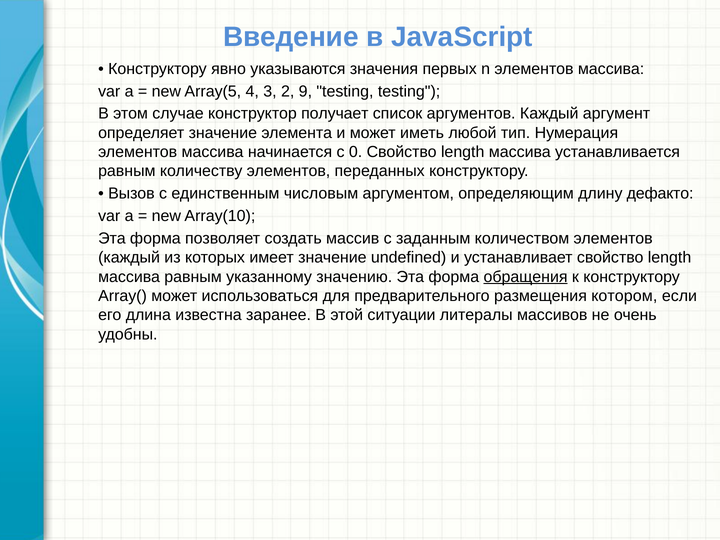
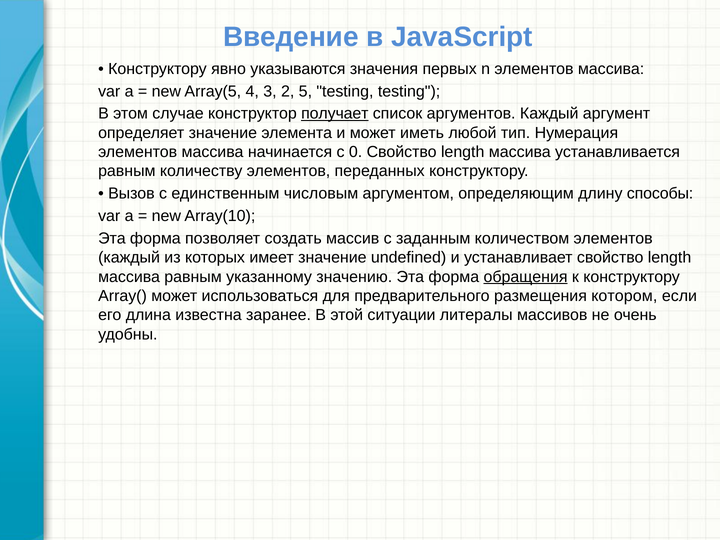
9: 9 -> 5 (305, 91)
получает underline: none -> present (335, 114)
дефакто: дефакто -> способы (660, 194)
